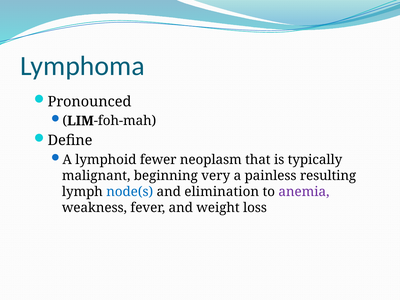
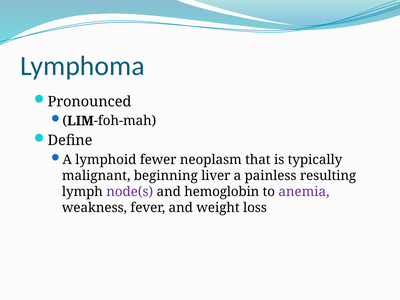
very: very -> liver (216, 176)
node(s colour: blue -> purple (130, 192)
elimination: elimination -> hemoglobin (222, 192)
